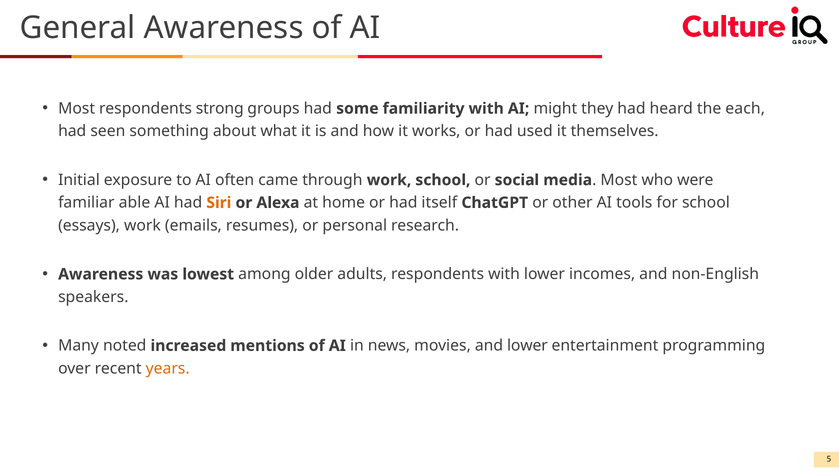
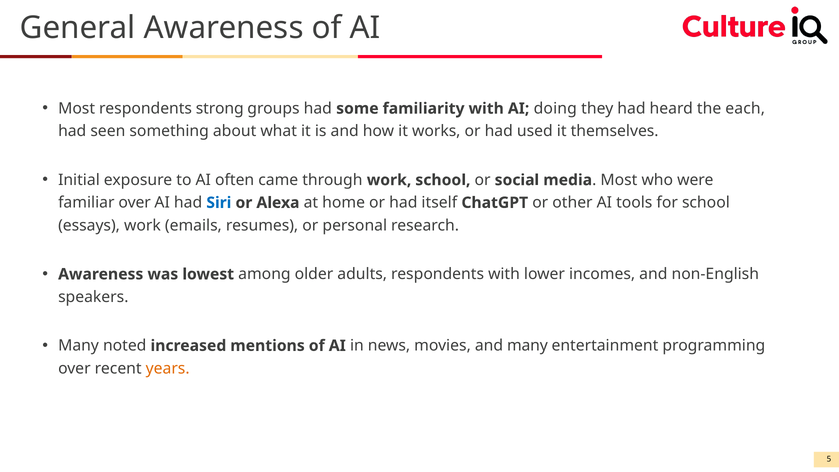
might: might -> doing (555, 109)
familiar able: able -> over (135, 203)
Siri colour: orange -> blue (219, 203)
and lower: lower -> many (527, 346)
